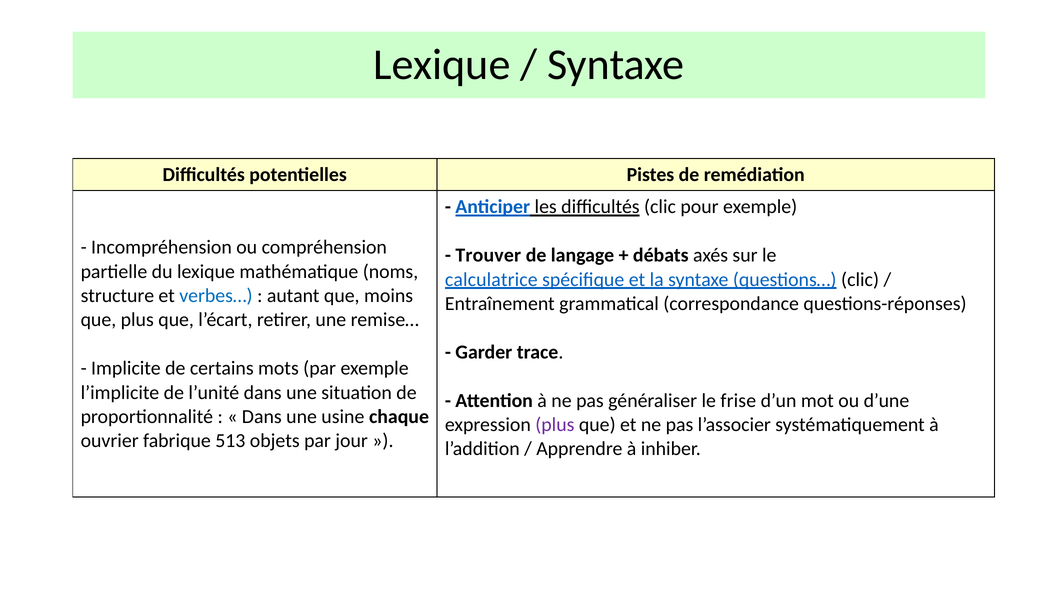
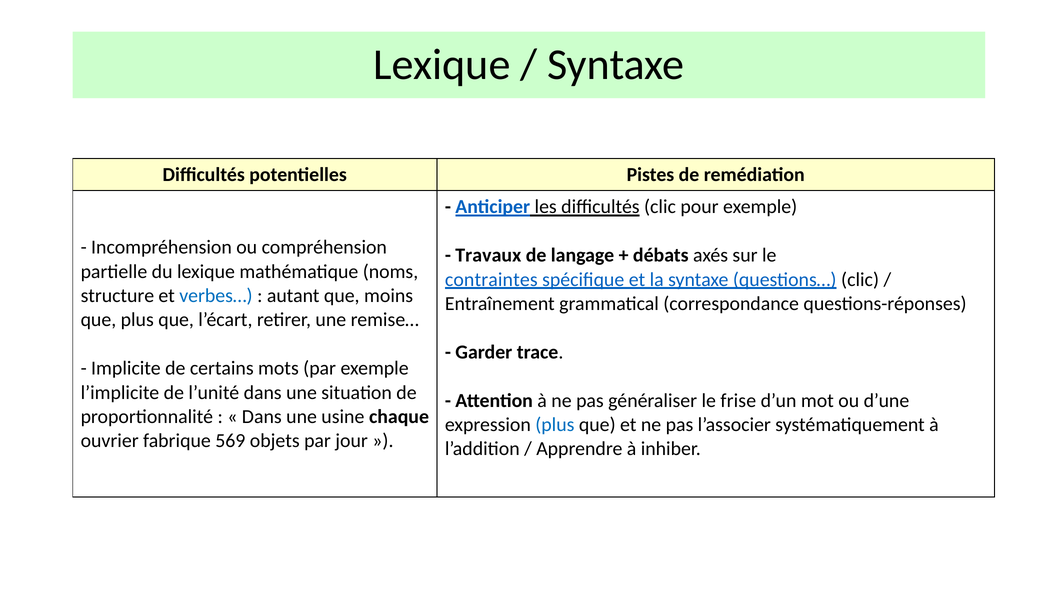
Trouver: Trouver -> Travaux (488, 255)
calculatrice: calculatrice -> contraintes (491, 280)
plus colour: purple -> blue (555, 425)
513: 513 -> 569 (230, 441)
